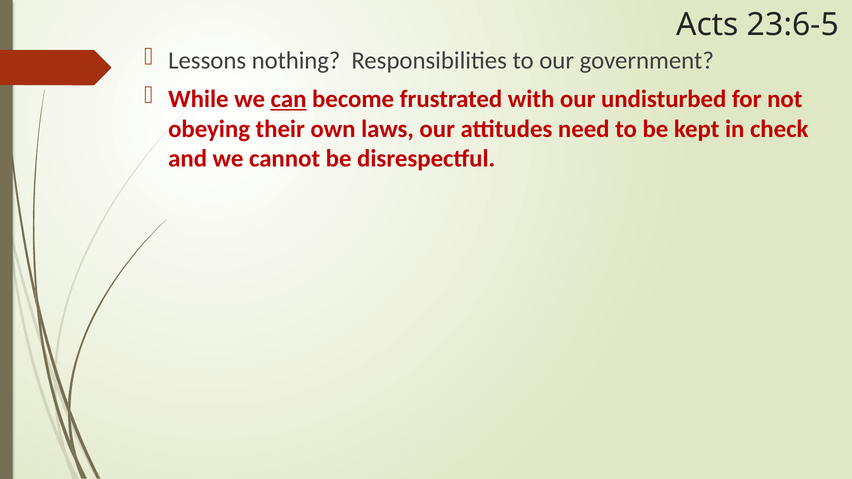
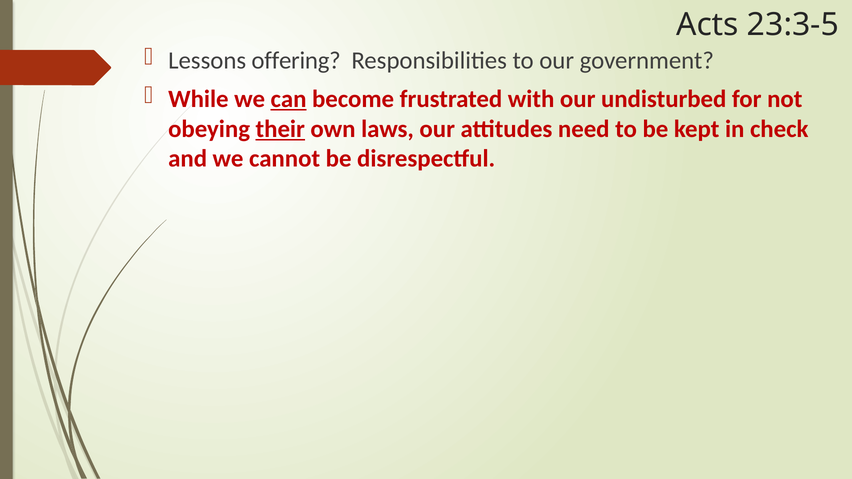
23:6-5: 23:6-5 -> 23:3-5 (793, 25)
nothing: nothing -> offering (296, 61)
their underline: none -> present (280, 129)
